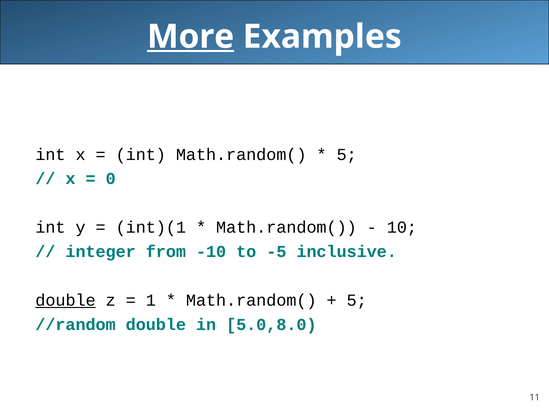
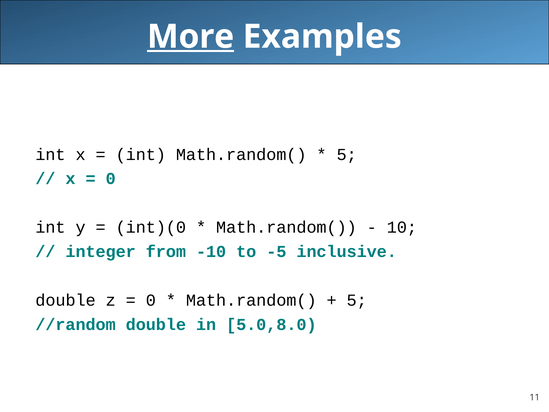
int)(1: int)(1 -> int)(0 (151, 227)
double underline: present -> none (66, 300)
1: 1 -> 0 (151, 300)
